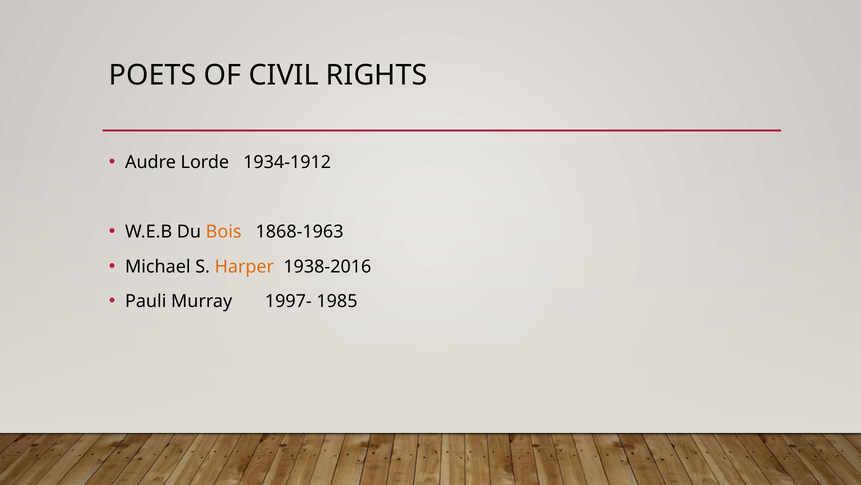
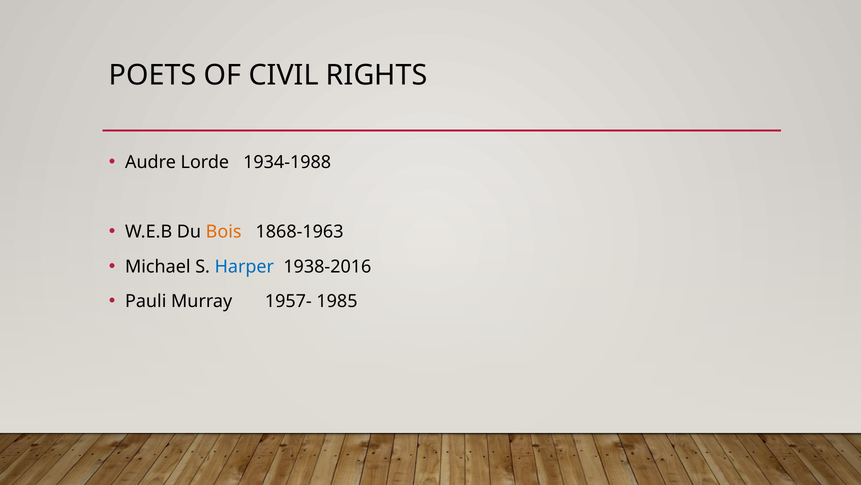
1934-1912: 1934-1912 -> 1934-1988 (287, 162)
Harper colour: orange -> blue (244, 266)
1997-: 1997- -> 1957- (288, 301)
